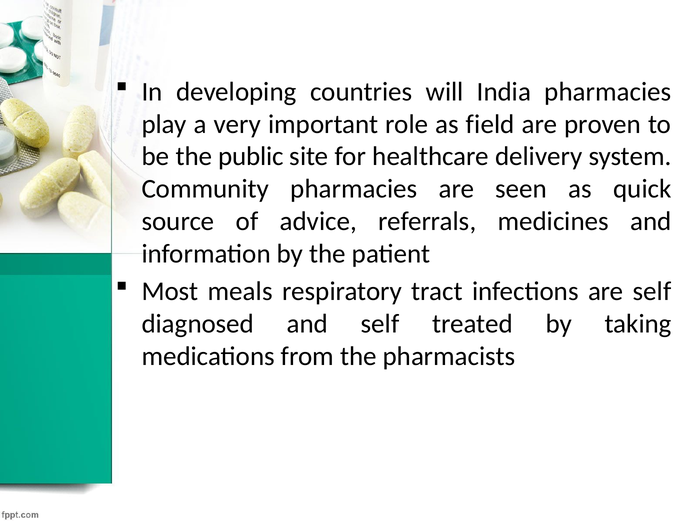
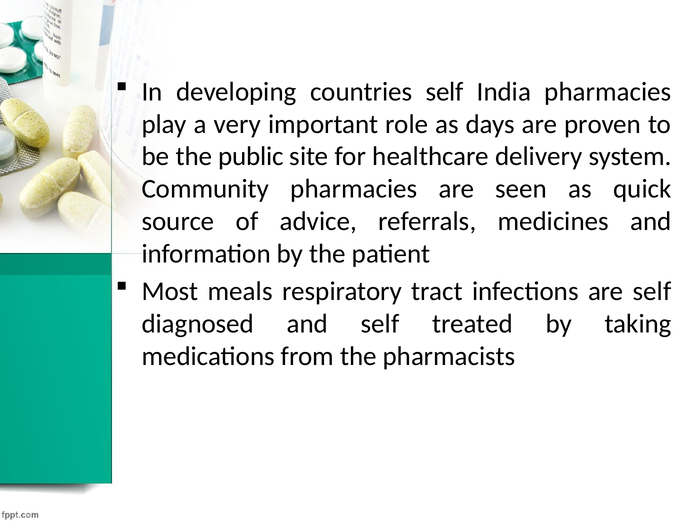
countries will: will -> self (445, 92)
field: field -> days (490, 124)
